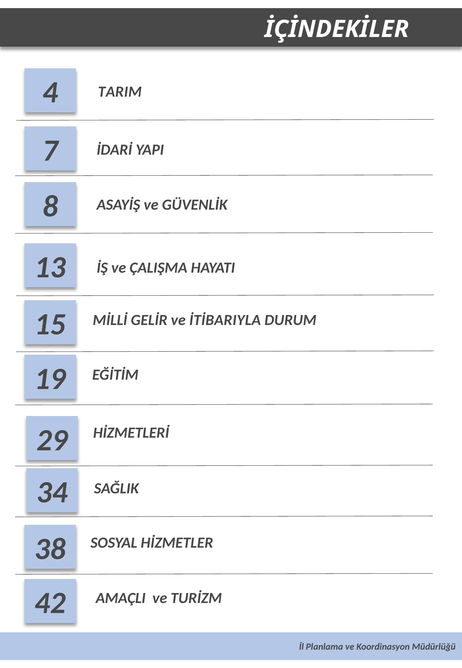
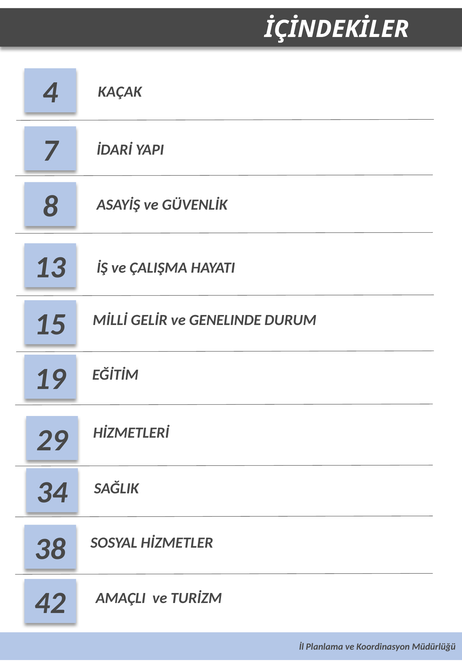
TARIM: TARIM -> KAÇAK (120, 92)
İTİBARIYLA: İTİBARIYLA -> GENELINDE (225, 320)
